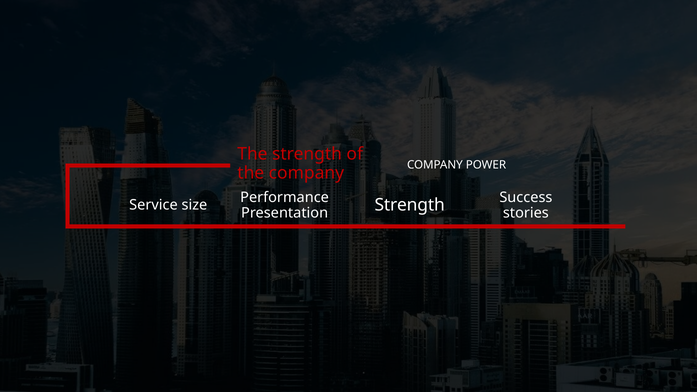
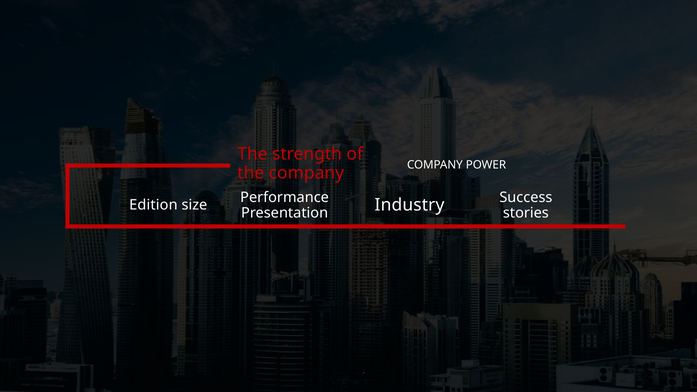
Service: Service -> Edition (153, 205)
Presentation Strength: Strength -> Industry (410, 205)
